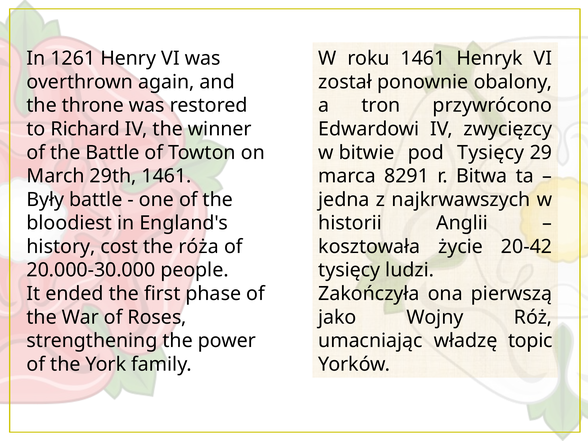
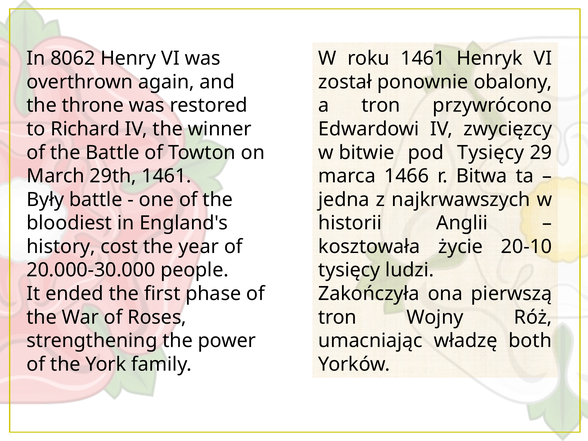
1261: 1261 -> 8062 (73, 58)
8291: 8291 -> 1466 (407, 176)
róża: róża -> year (199, 247)
20-42: 20-42 -> 20-10 (527, 247)
jako: jako -> tron (337, 317)
topic: topic -> both (530, 341)
